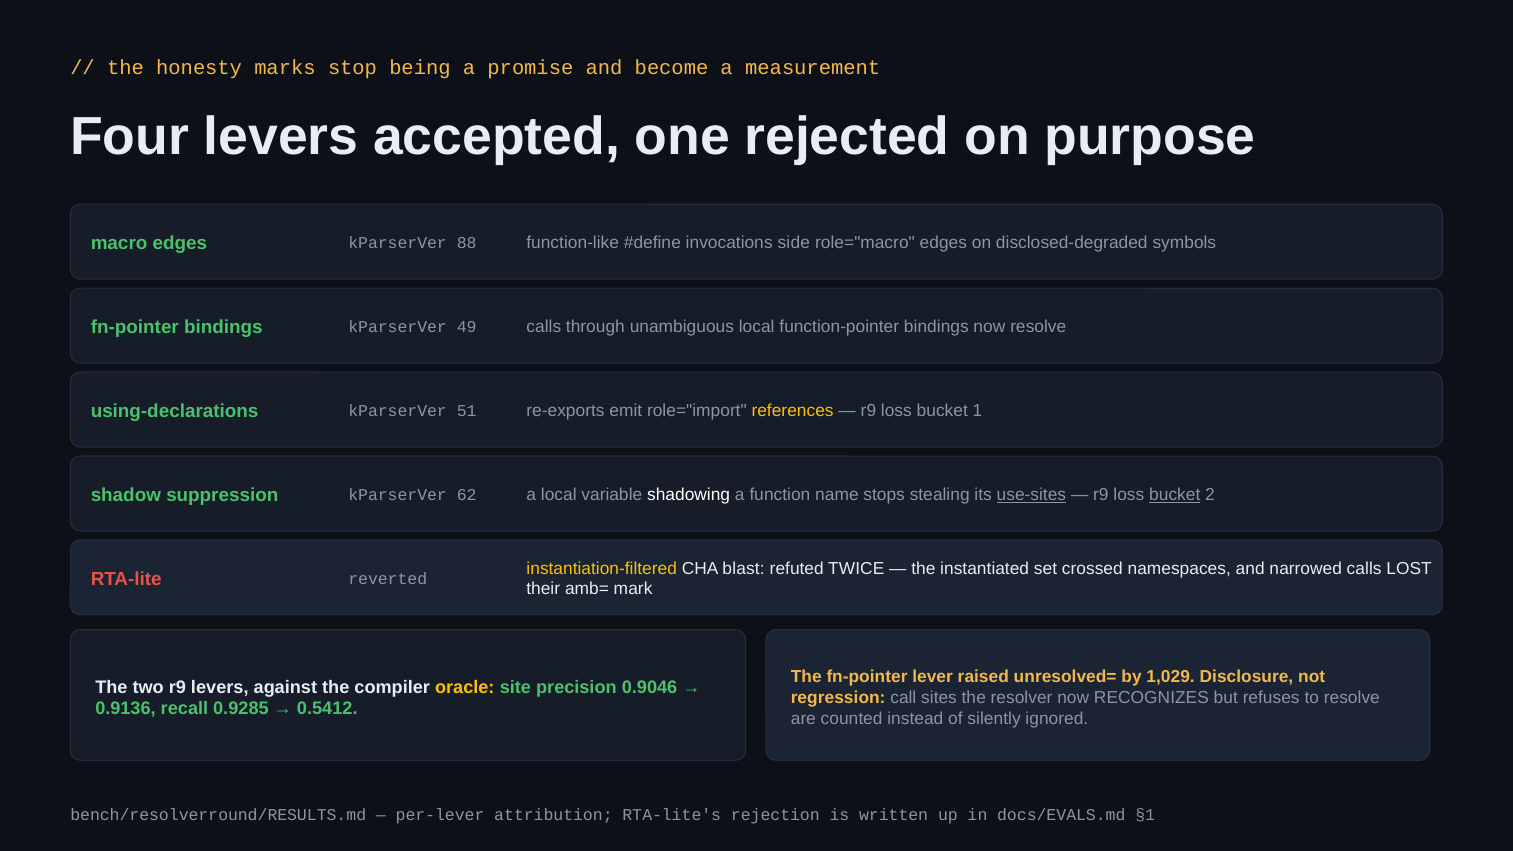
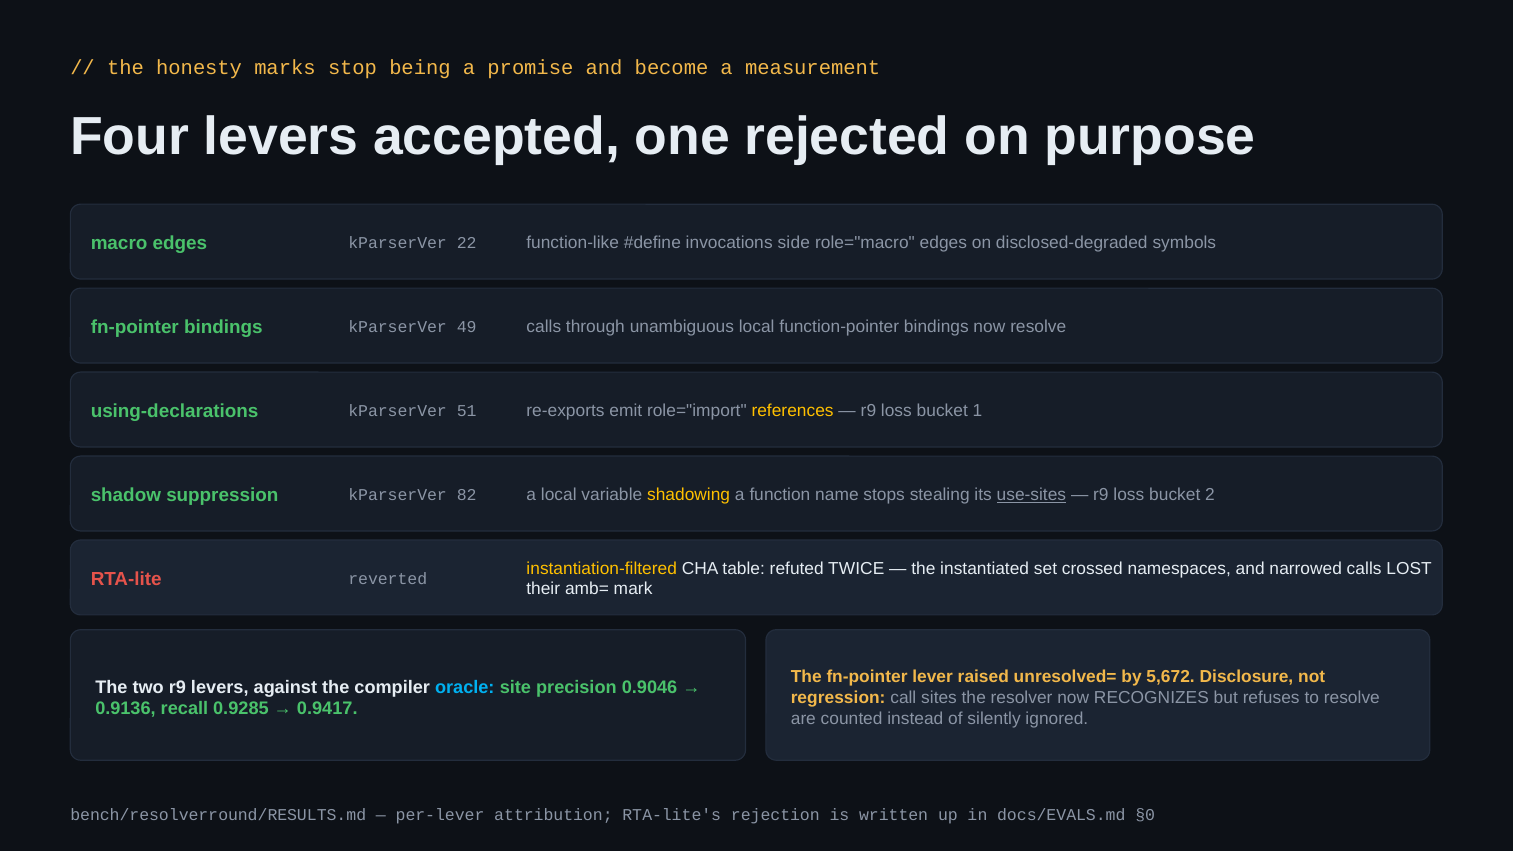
88: 88 -> 22 (467, 243)
62: 62 -> 82 (467, 495)
shadowing colour: white -> yellow (689, 495)
bucket underline: present -> none (1175, 495)
blast: blast -> table (744, 568)
1,029: 1,029 -> 5,672 (1171, 677)
oracle colour: yellow -> light blue (465, 687)
0.5412: 0.5412 -> 0.9417 (327, 709)
§1: §1 -> §0 (1145, 815)
